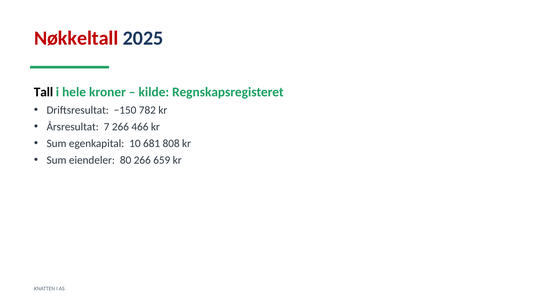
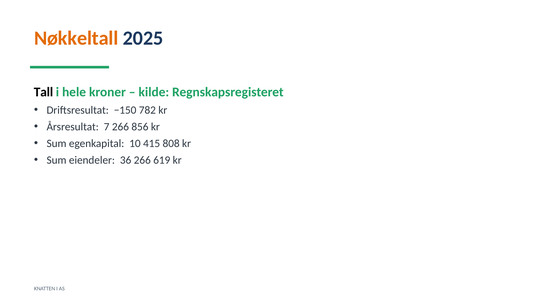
Nøkkeltall colour: red -> orange (76, 38)
466: 466 -> 856 (140, 127)
681: 681 -> 415 (152, 143)
80: 80 -> 36 (126, 160)
659: 659 -> 619 (162, 160)
